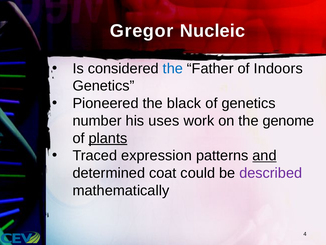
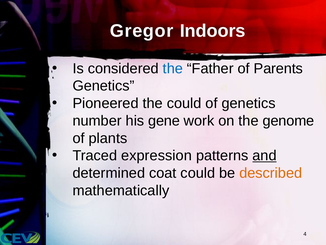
Nucleic: Nucleic -> Indoors (213, 31)
Indoors: Indoors -> Parents (278, 68)
the black: black -> could (184, 103)
uses: uses -> gene (164, 121)
plants underline: present -> none (108, 138)
described colour: purple -> orange (271, 173)
